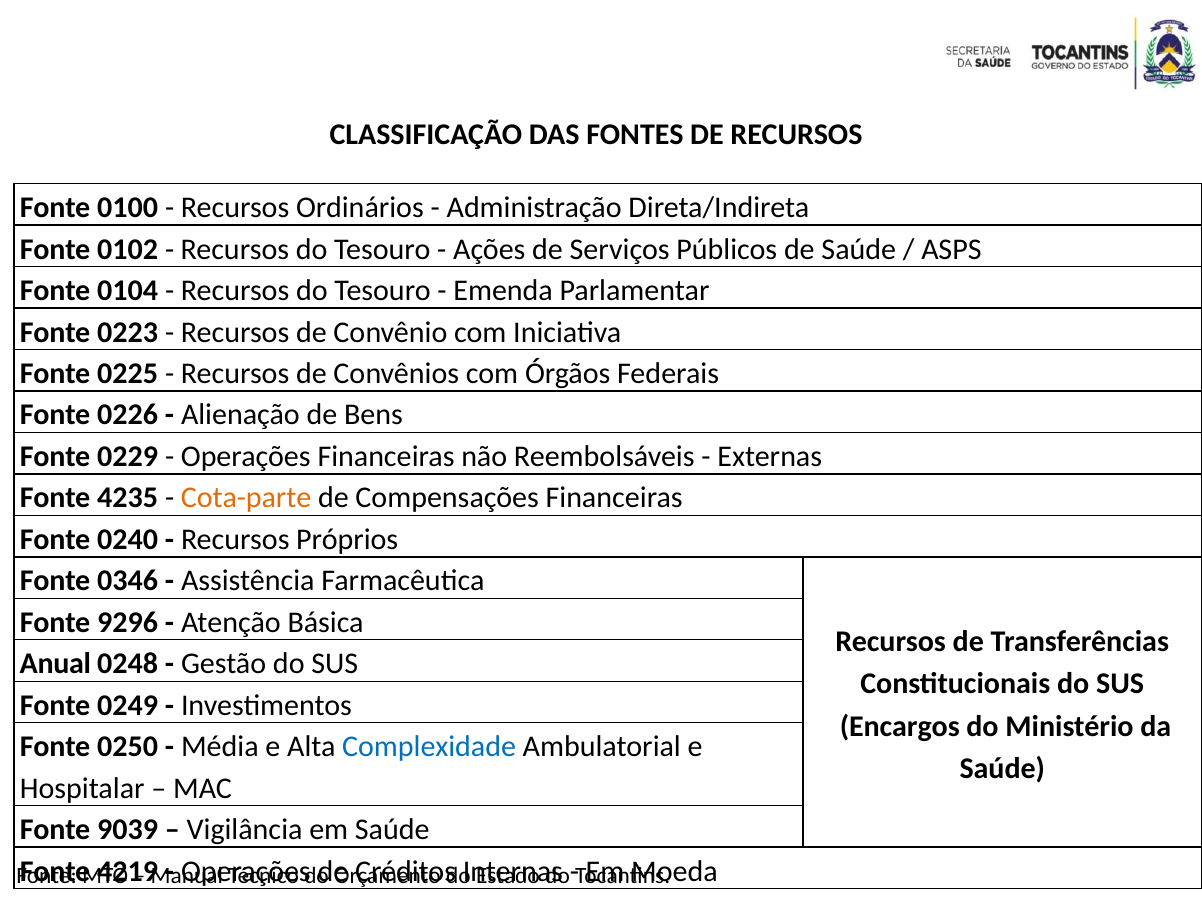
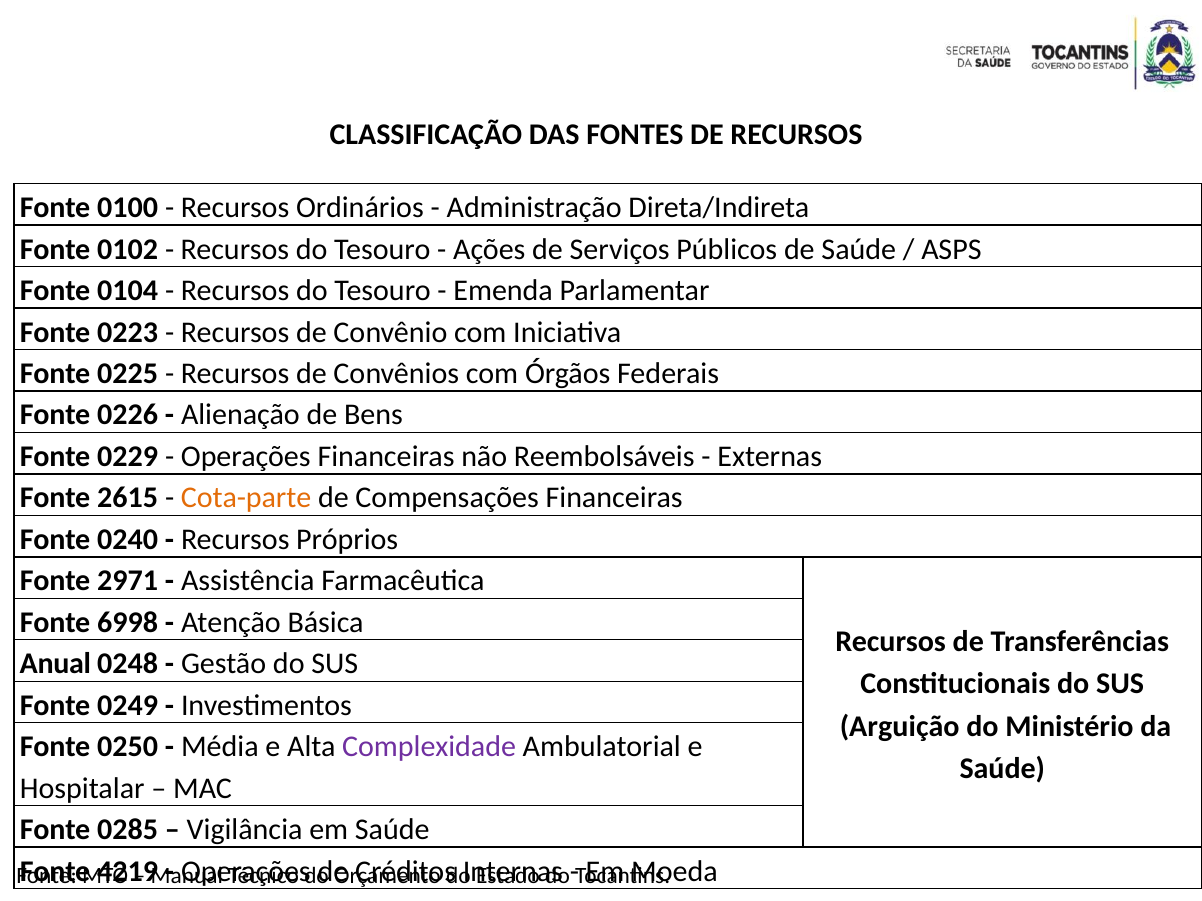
4235: 4235 -> 2615 (128, 498)
0346: 0346 -> 2971 (128, 581)
9296: 9296 -> 6998 (128, 623)
Encargos: Encargos -> Arguição (900, 727)
Complexidade colour: blue -> purple (429, 747)
9039: 9039 -> 0285 (128, 830)
